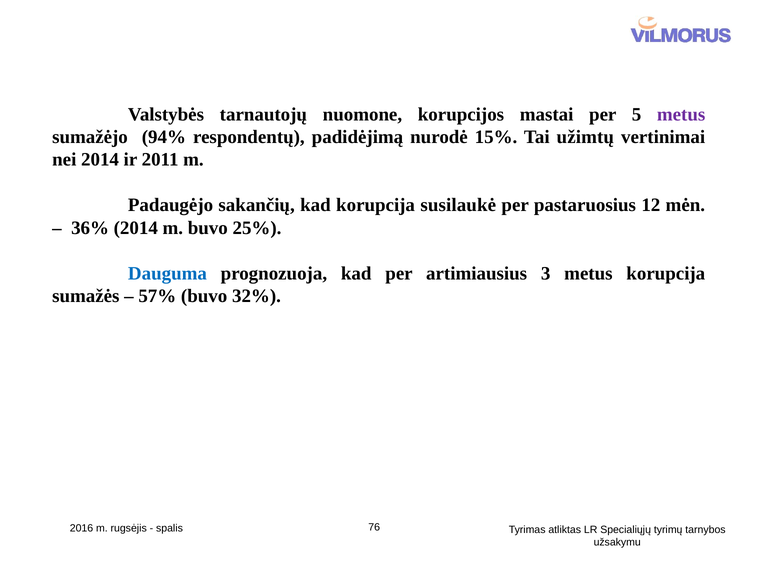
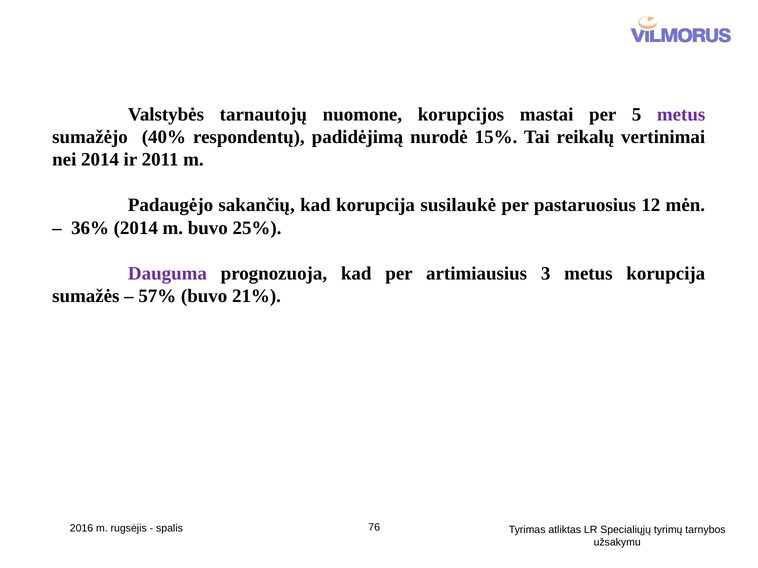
94%: 94% -> 40% (164, 137)
užimtų: užimtų -> reikalų (585, 137)
Dauguma colour: blue -> purple (167, 274)
32%: 32% -> 21% (257, 296)
